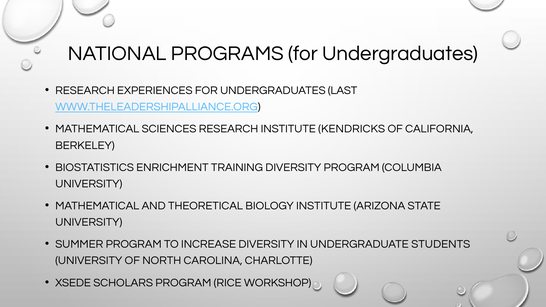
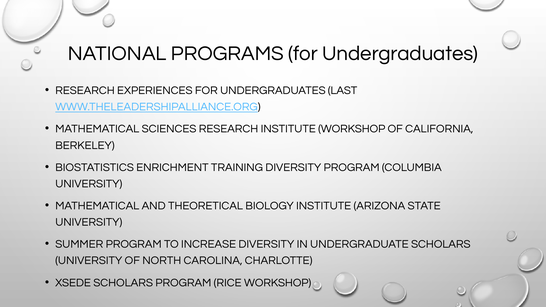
INSTITUTE KENDRICKS: KENDRICKS -> WORKSHOP (352, 129)
UNDERGRADUATE STUDENTS: STUDENTS -> SCHOLARS (441, 244)
